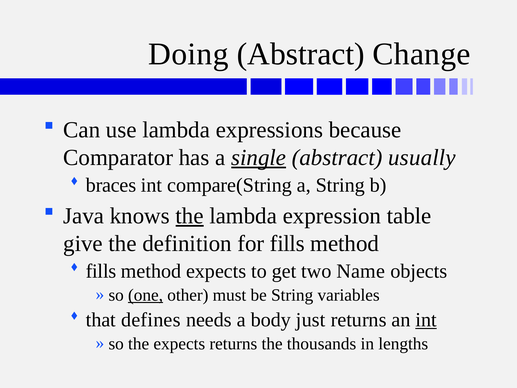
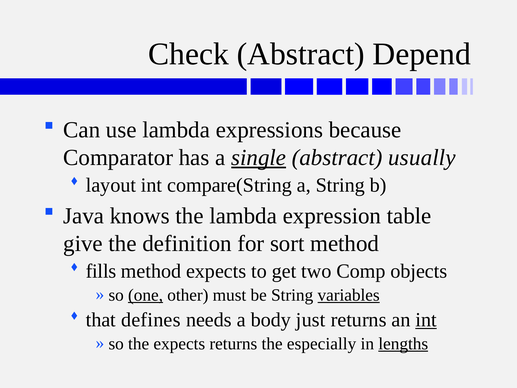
Doing: Doing -> Check (189, 54)
Change: Change -> Depend (422, 54)
braces: braces -> layout (111, 185)
the underline: present -> none (190, 216)
for fills: fills -> sort (287, 243)
Name: Name -> Comp (361, 271)
variables underline: none -> present (349, 295)
thousands: thousands -> especially (322, 344)
lengths underline: none -> present (403, 344)
